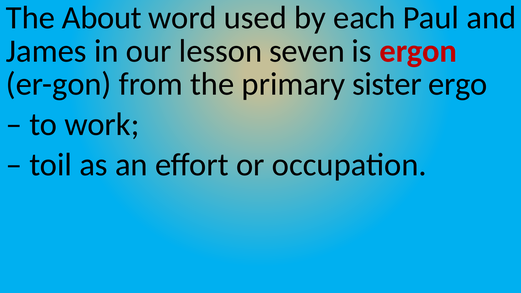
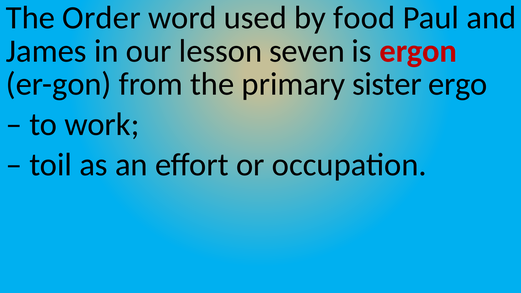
About: About -> Order (102, 18)
each: each -> food (364, 18)
